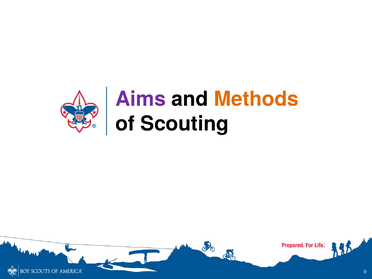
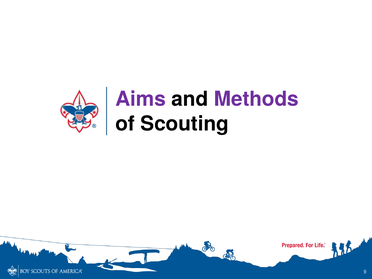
Methods colour: orange -> purple (256, 99)
